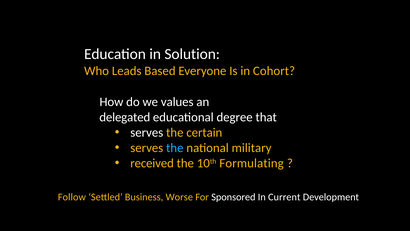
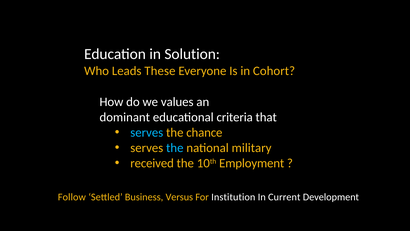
Based: Based -> These (160, 71)
delegated: delegated -> dominant (125, 117)
degree: degree -> criteria (235, 117)
serves colour: white -> light blue (147, 132)
certain: certain -> chance (204, 132)
Formulating: Formulating -> Employment (252, 163)
Worse: Worse -> Versus (179, 197)
Sponsored: Sponsored -> Institution (233, 197)
